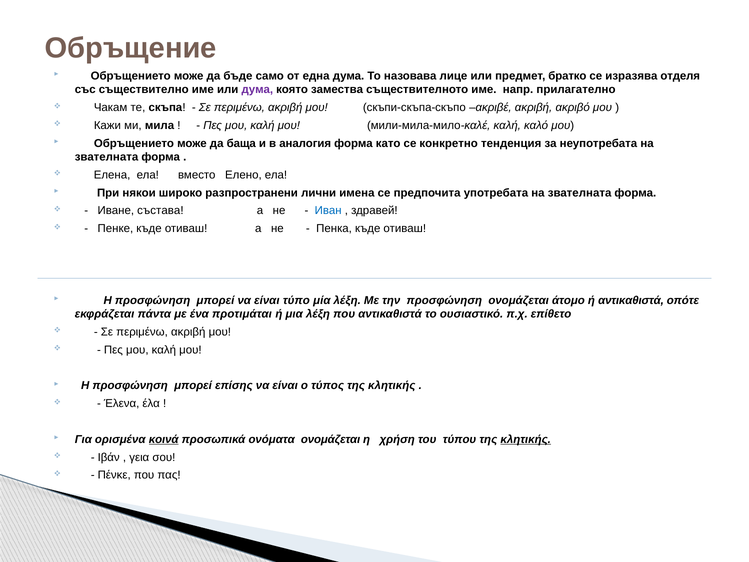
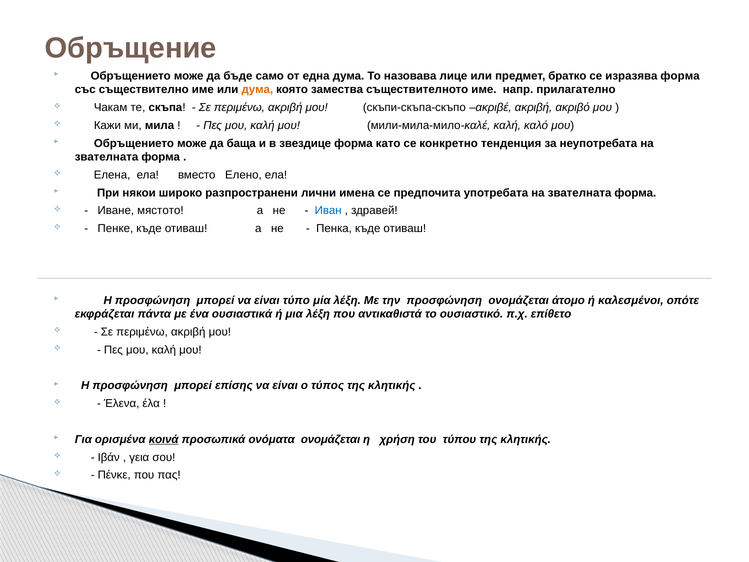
изразява отделя: отделя -> форма (680, 76)
дума colour: purple -> orange (257, 89)
аналогия: аналогия -> звездице (305, 143)
състава: състава -> мястото (160, 211)
ή αντικαθιστά: αντικαθιστά -> καλεσμένοι (631, 300)
προτιμάται: προτιμάται -> ουσιαστικά (242, 314)
κλητικής underline: present -> none (526, 439)
